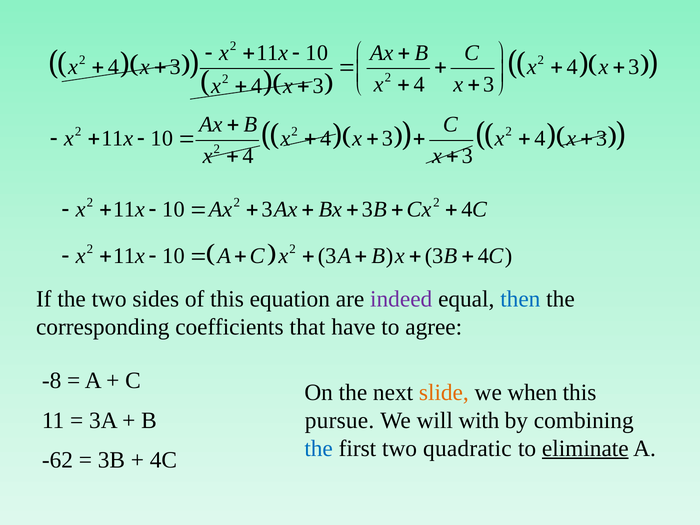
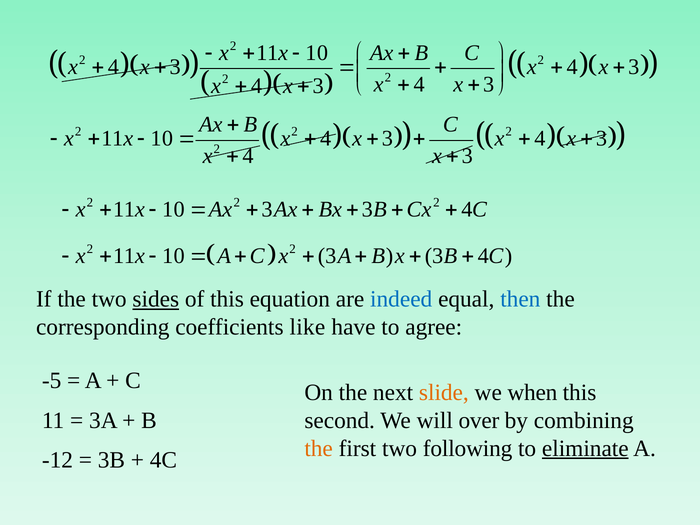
sides underline: none -> present (156, 299)
indeed colour: purple -> blue (401, 299)
that: that -> like (307, 327)
-8: -8 -> -5 (52, 381)
pursue: pursue -> second (340, 420)
with: with -> over (479, 420)
the colour: blue -> orange (319, 448)
quadratic: quadratic -> following (468, 448)
-62: -62 -> -12 (57, 460)
